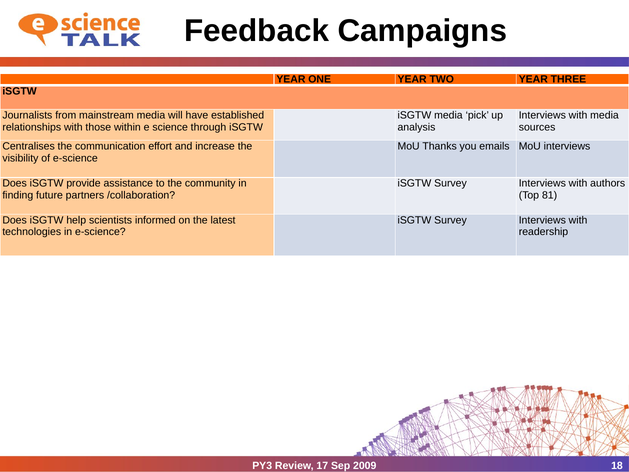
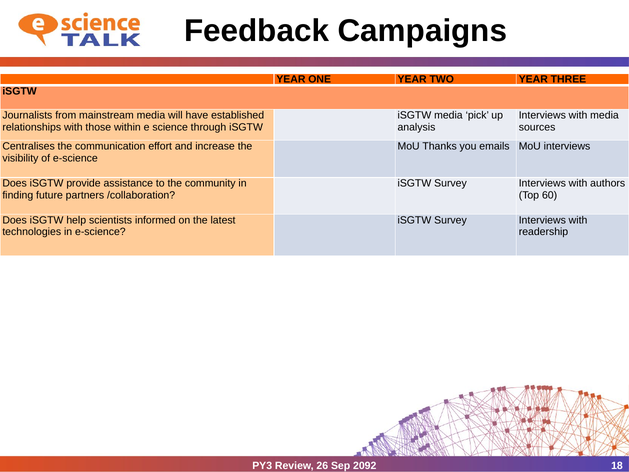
81: 81 -> 60 (550, 195)
17: 17 -> 26 (322, 465)
2009: 2009 -> 2092 (365, 465)
